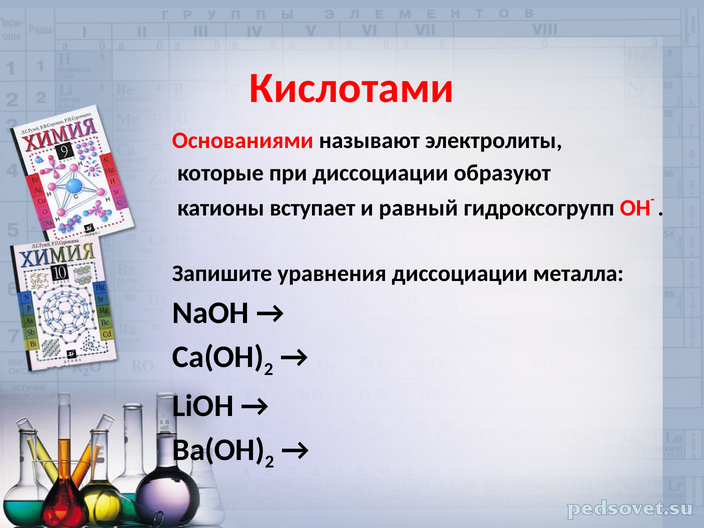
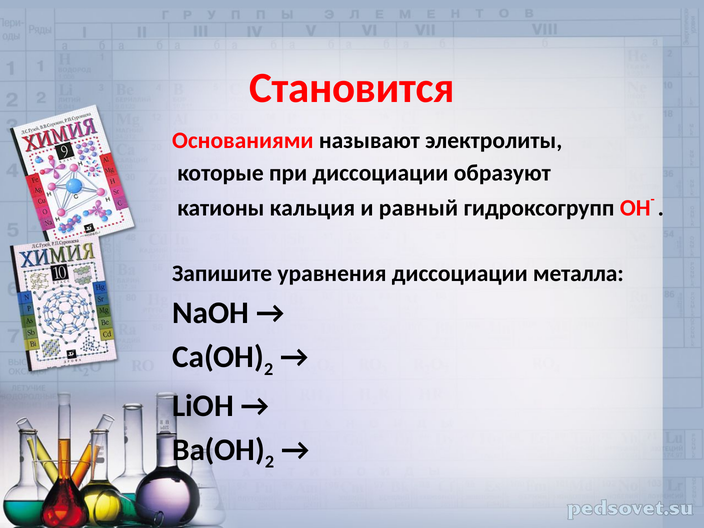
Кислотами: Кислотами -> Становится (352, 88)
вступает: вступает -> кальция (312, 208)
